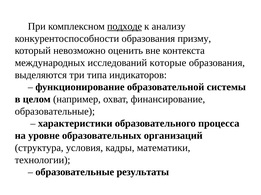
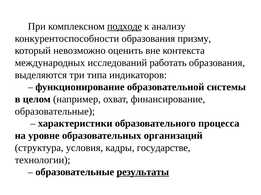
которые: которые -> работать (168, 63)
математики: математики -> государстве (164, 148)
результаты underline: none -> present (143, 173)
